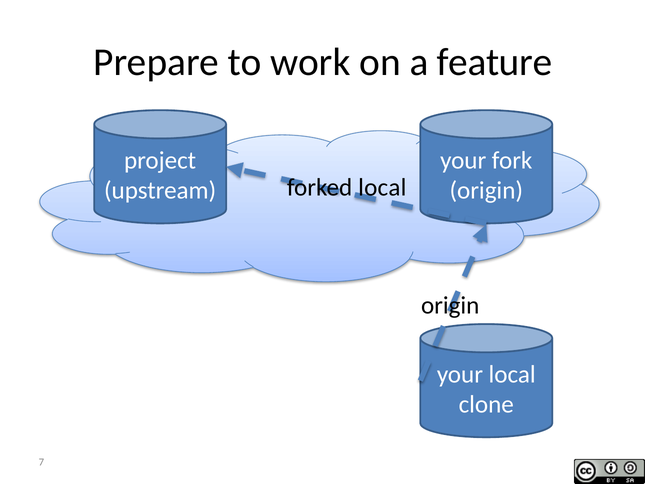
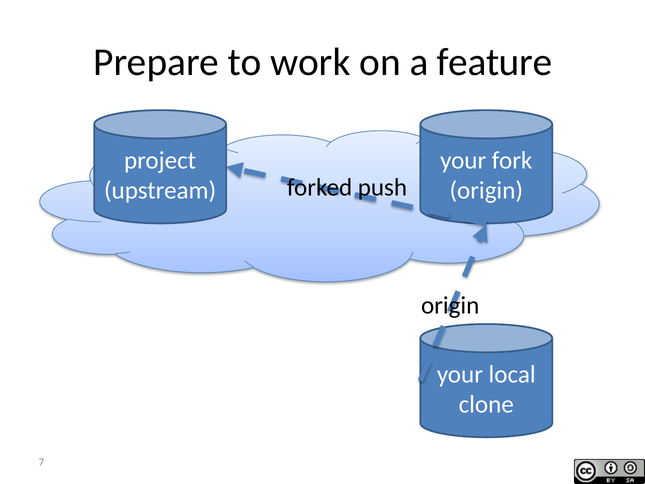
forked local: local -> push (382, 187)
